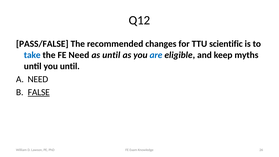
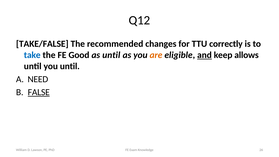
PASS/FALSE: PASS/FALSE -> TAKE/FALSE (42, 44)
scientific: scientific -> correctly (226, 44)
FE Need: Need -> Good (79, 55)
are colour: blue -> orange (156, 55)
and underline: none -> present (204, 55)
myths: myths -> allows (247, 55)
